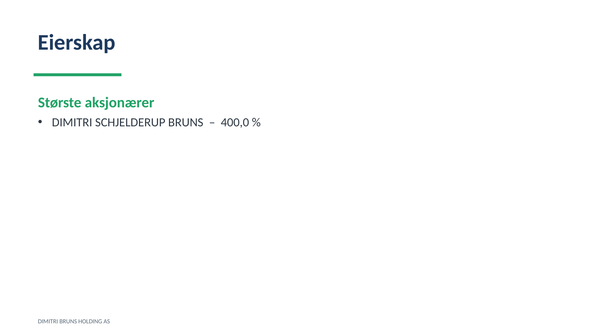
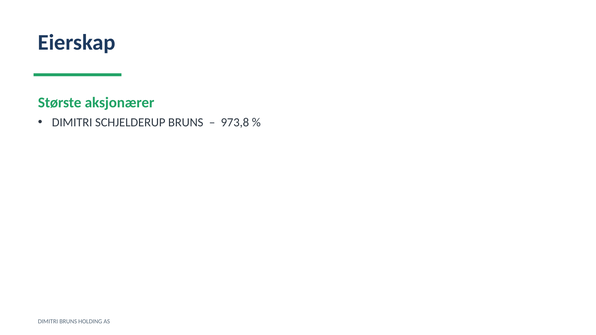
400,0: 400,0 -> 973,8 (235, 123)
